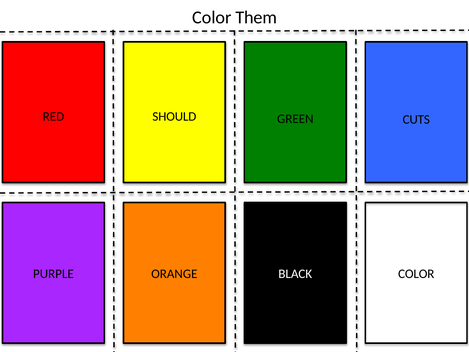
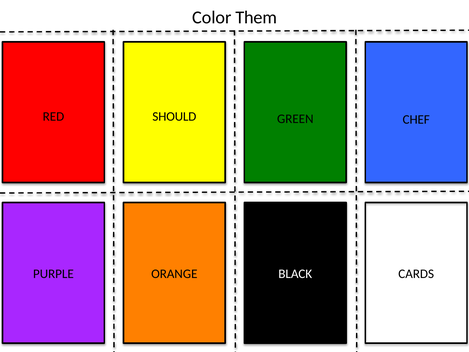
CUTS: CUTS -> CHEF (416, 120)
COLOR: COLOR -> CARDS (416, 274)
